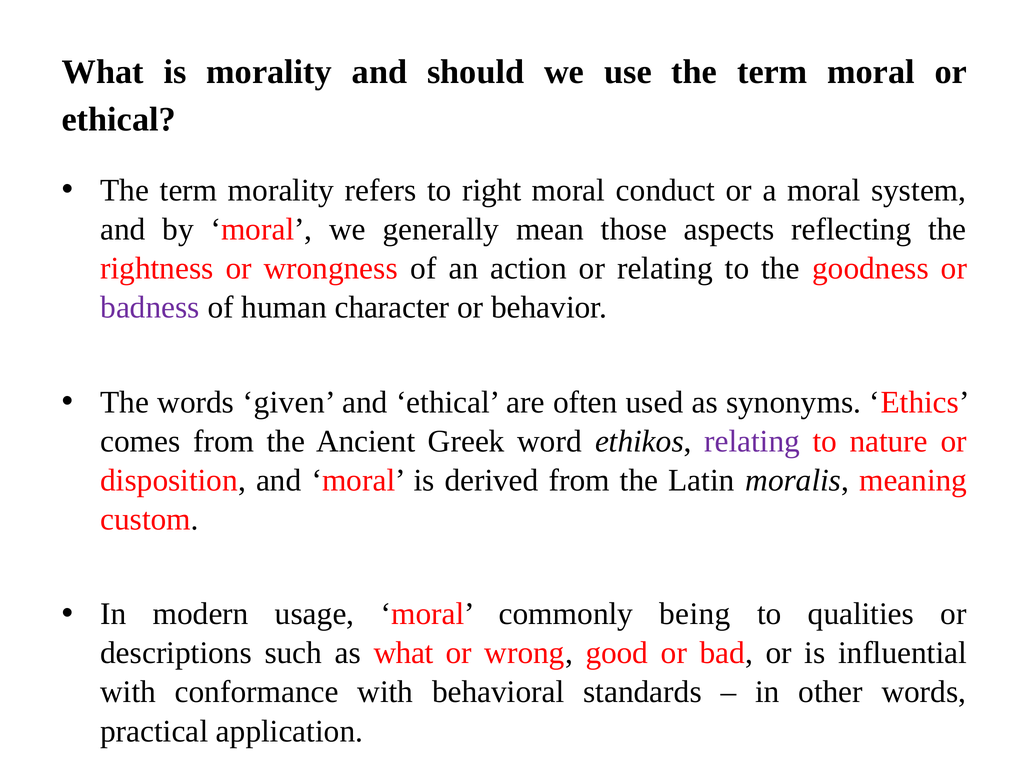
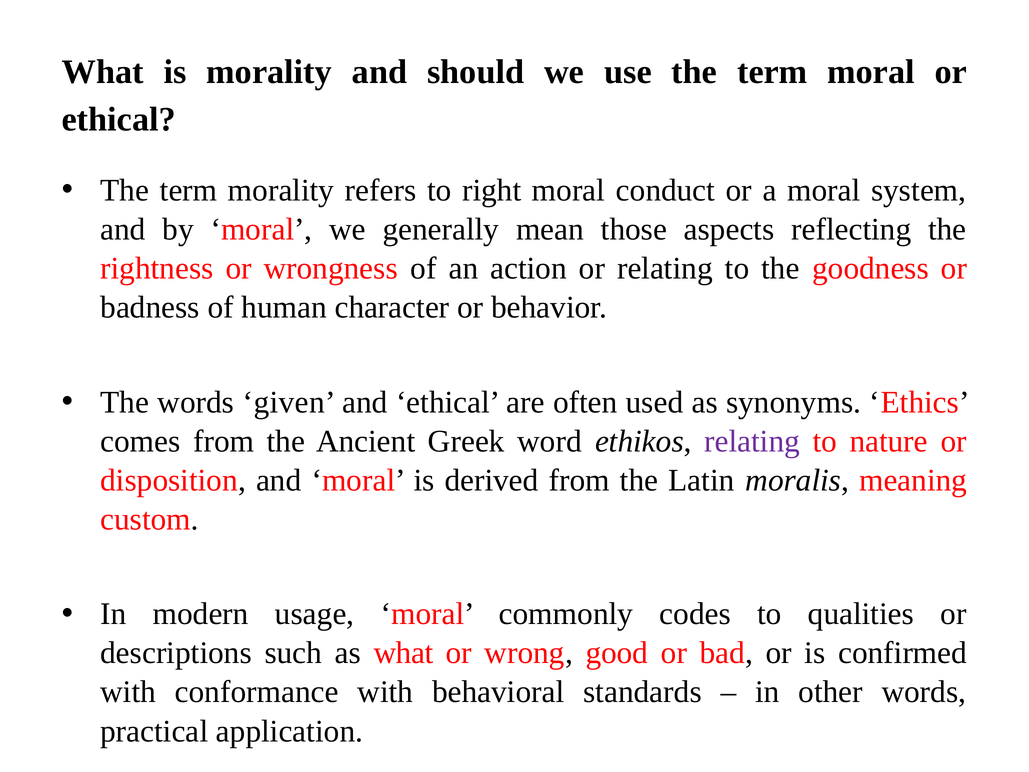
badness colour: purple -> black (150, 307)
being: being -> codes (695, 614)
influential: influential -> confirmed (903, 653)
